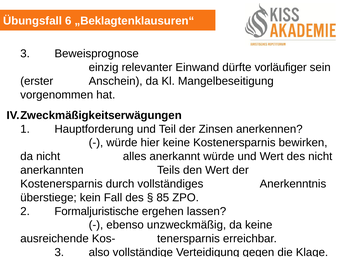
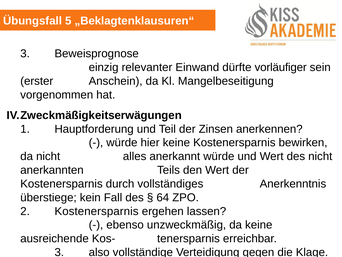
6: 6 -> 5 (68, 21)
85: 85 -> 64 (163, 197)
2 Formaljuristische: Formaljuristische -> Kostenersparnis (97, 211)
